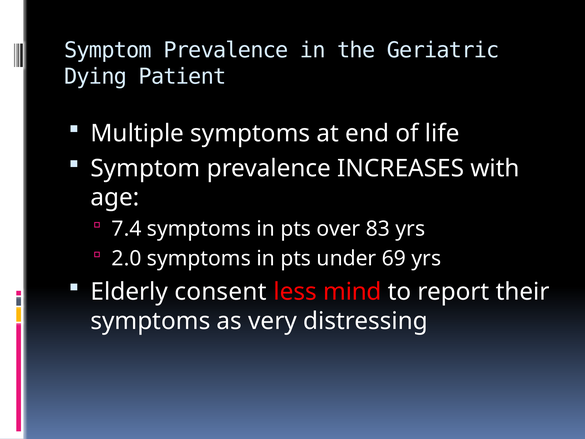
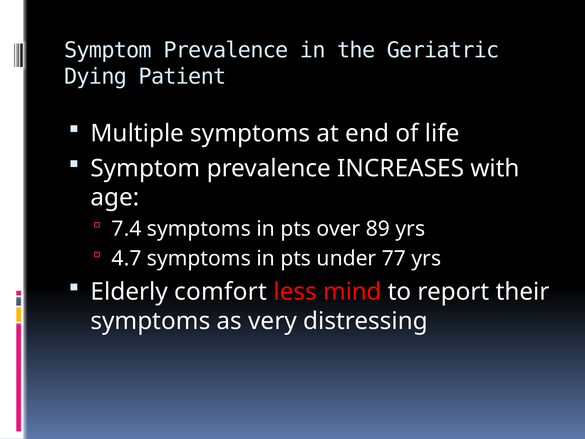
83: 83 -> 89 (378, 229)
2.0: 2.0 -> 4.7 (127, 258)
69: 69 -> 77 (394, 258)
consent: consent -> comfort (221, 292)
